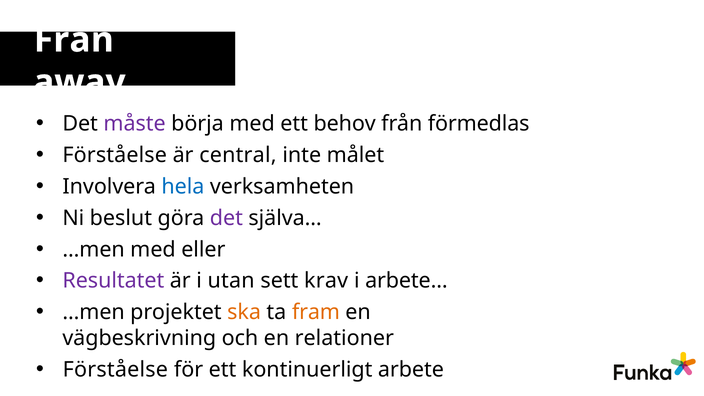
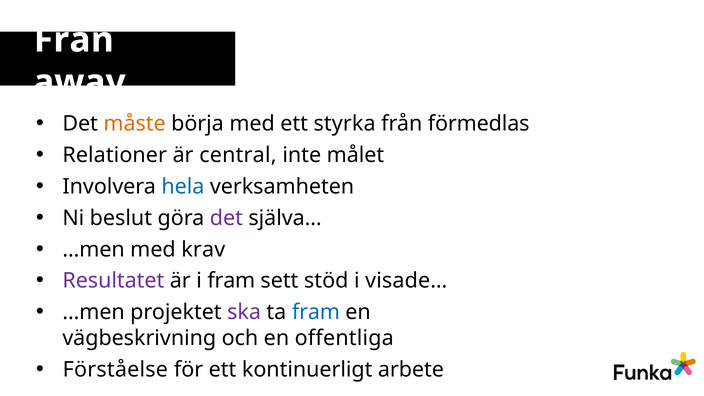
måste colour: purple -> orange (135, 124)
behov: behov -> styrka (345, 124)
Förståelse: Förståelse -> Relationer (115, 155)
eller: eller -> krav (203, 249)
i utan: utan -> fram (231, 281)
krav: krav -> stöd (326, 281)
arbete…: arbete… -> visade… (406, 281)
ska colour: orange -> purple (244, 312)
fram colour: orange -> blue (316, 312)
relationer: relationer -> offentliga (344, 338)
